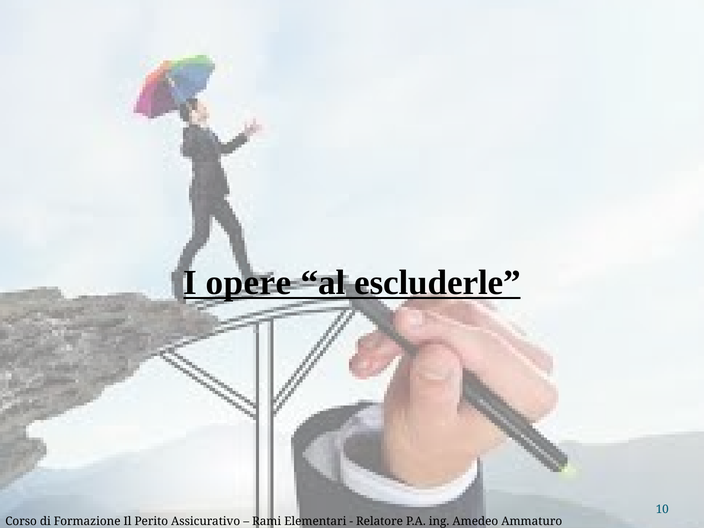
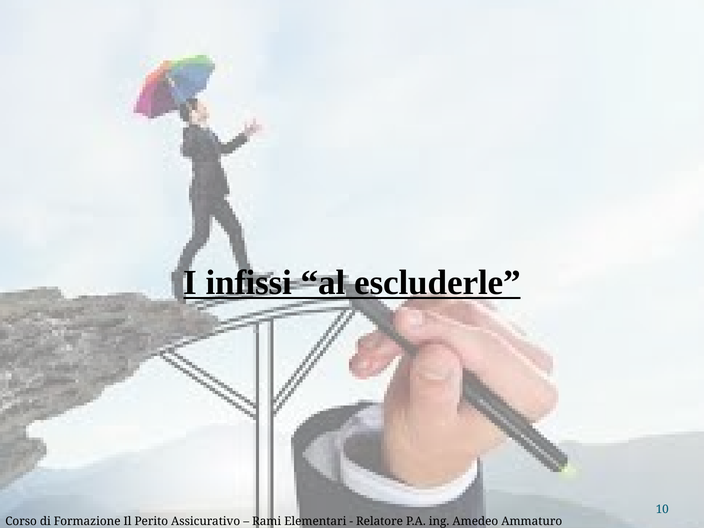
opere: opere -> infissi (249, 283)
